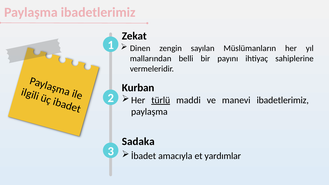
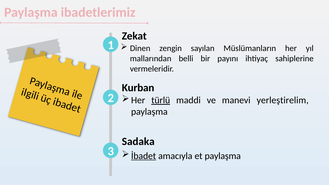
manevi ibadetlerimiz: ibadetlerimiz -> yerleştirelim (283, 100)
İbadet underline: none -> present (144, 156)
et yardımlar: yardımlar -> paylaşma (223, 156)
